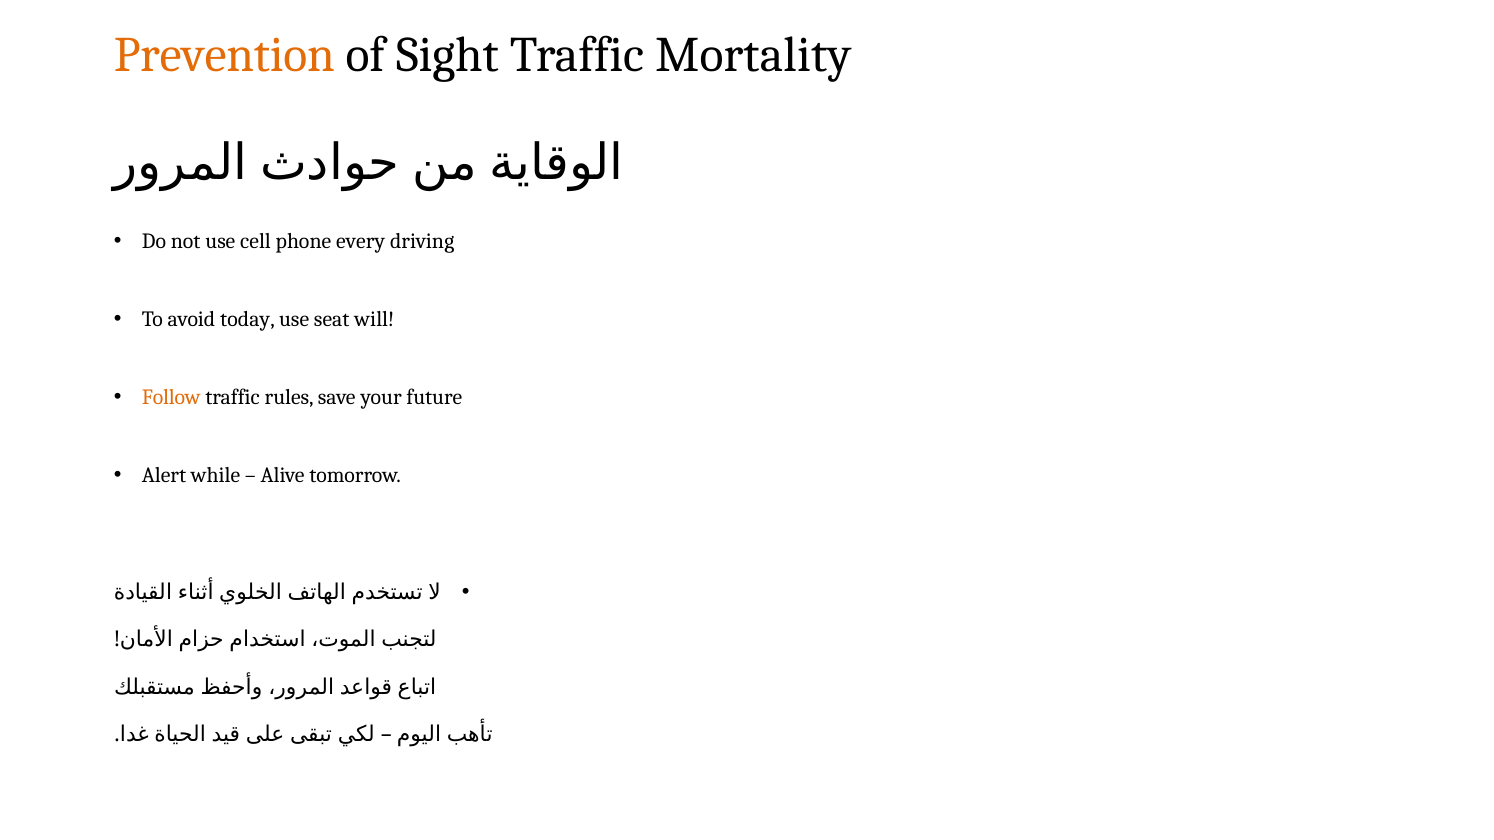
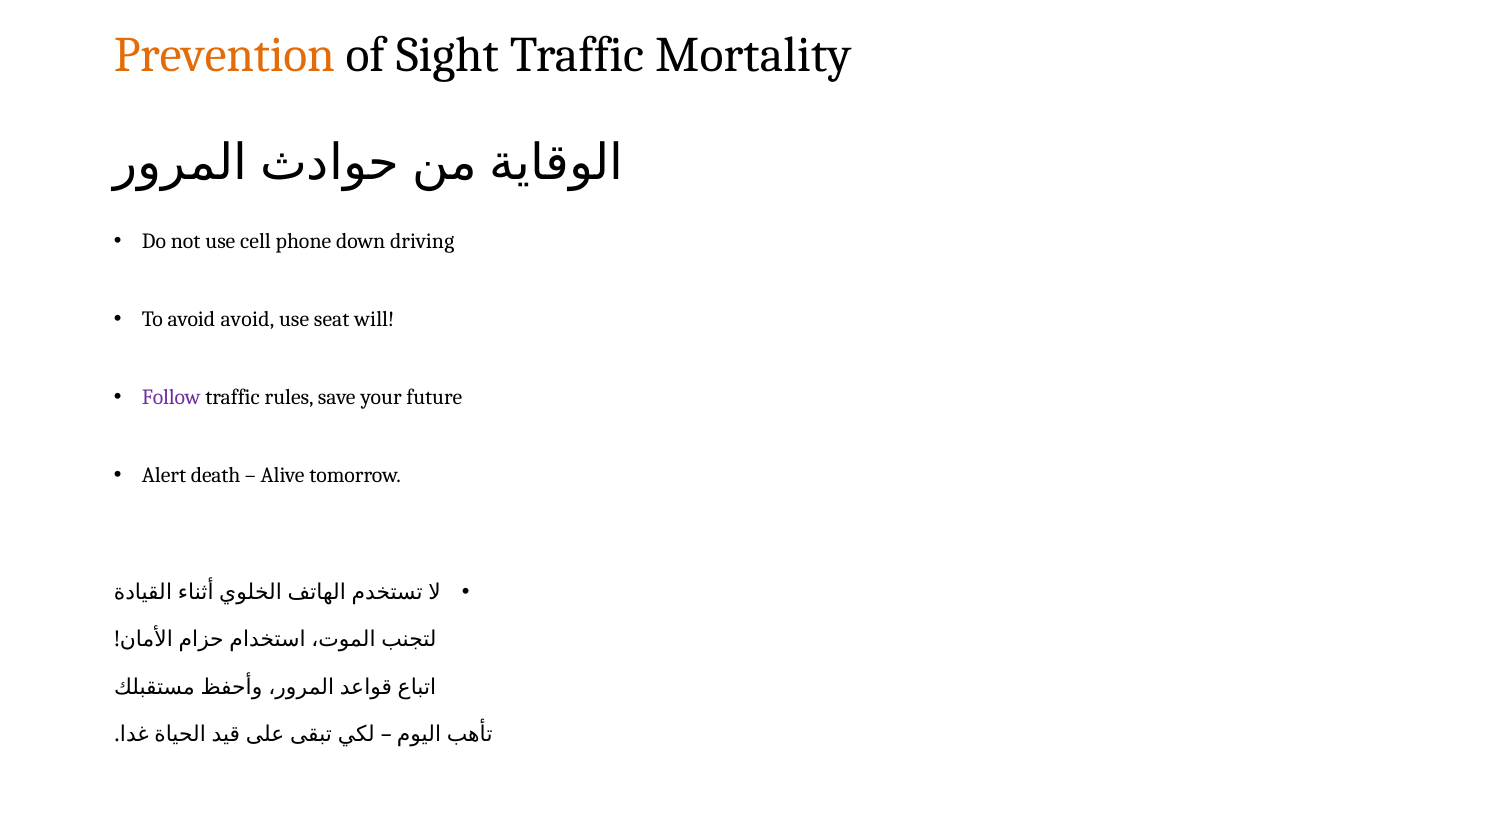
every: every -> down (361, 241)
avoid today: today -> avoid (247, 319)
Follow colour: orange -> purple (171, 397)
while: while -> death (216, 476)
